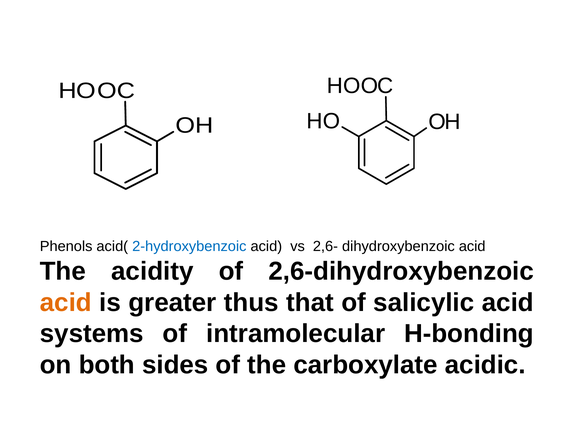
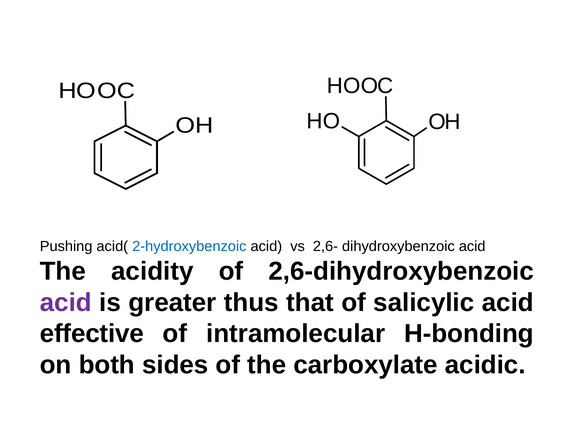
Phenols: Phenols -> Pushing (66, 246)
acid colour: orange -> purple (66, 303)
systems: systems -> effective (92, 334)
